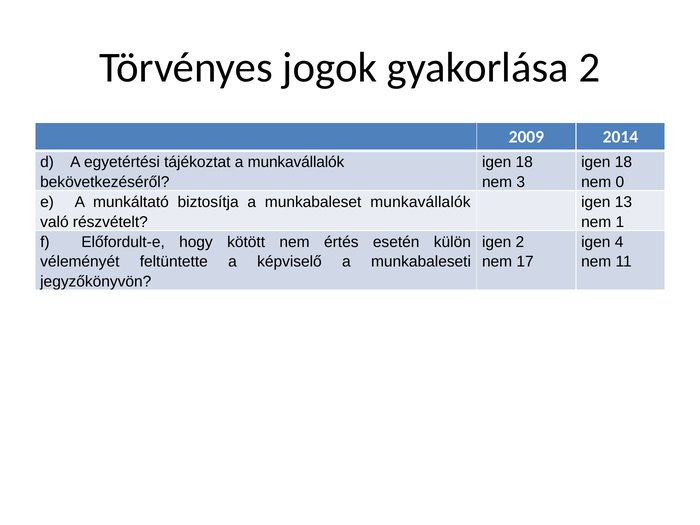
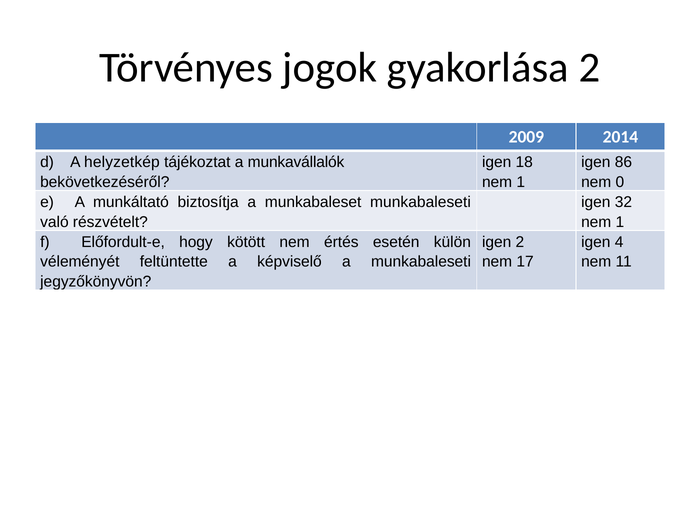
egyetértési: egyetértési -> helyzetkép (122, 162)
18: 18 -> 86 (623, 162)
3: 3 -> 1 (521, 182)
munkabaleset munkavállalók: munkavállalók -> munkabaleseti (420, 202)
13: 13 -> 32 (623, 202)
